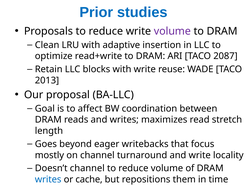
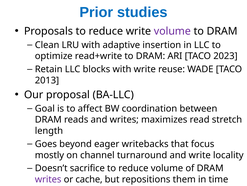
2087: 2087 -> 2023 (225, 56)
Doesn’t channel: channel -> sacrifice (87, 168)
writes colour: blue -> purple (48, 179)
